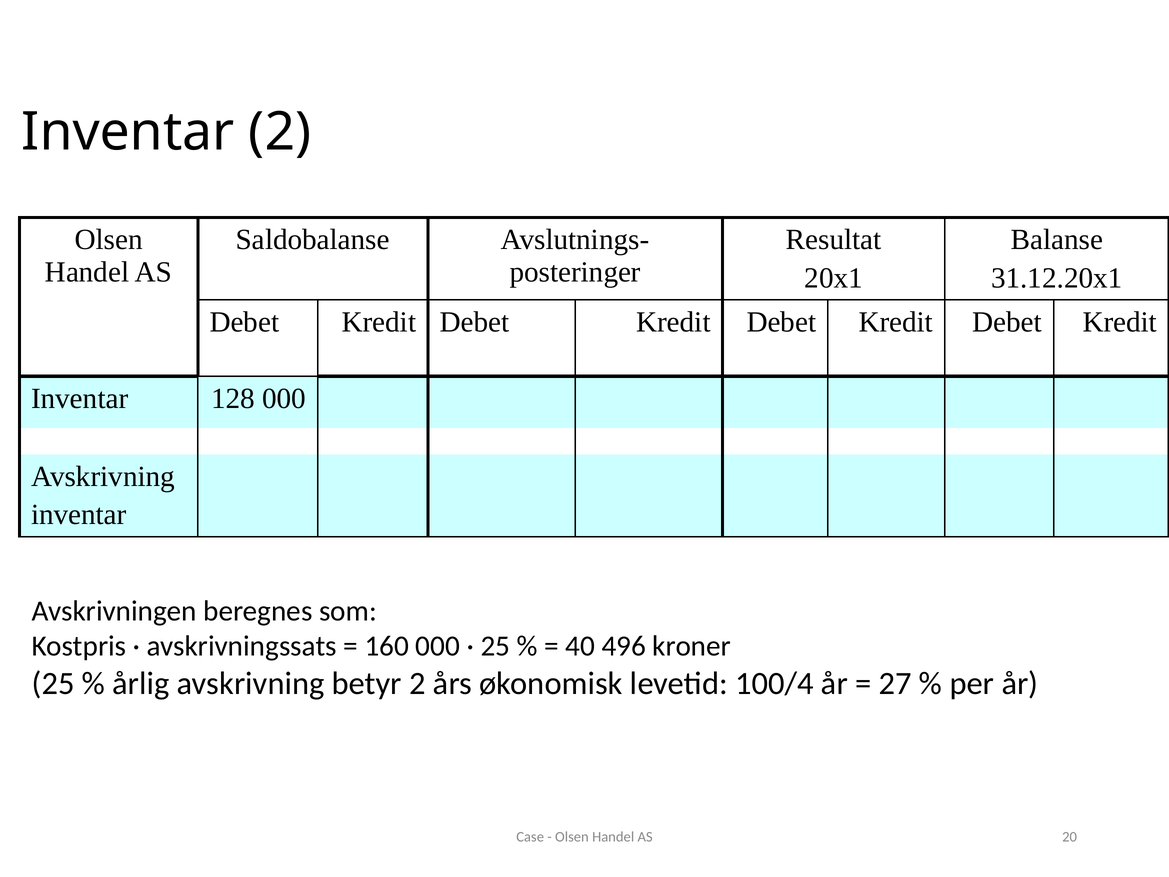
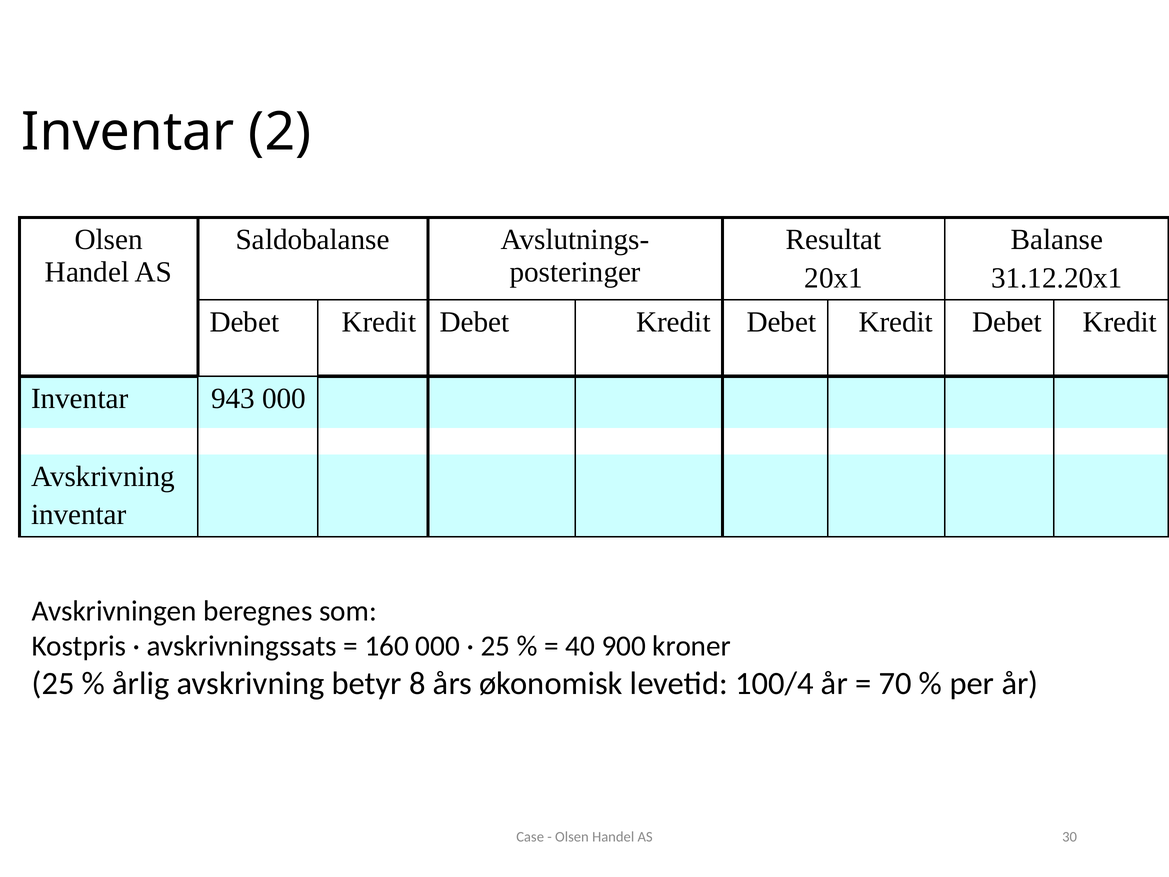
128: 128 -> 943 (233, 398)
496: 496 -> 900 (624, 646)
betyr 2: 2 -> 8 (417, 683)
27: 27 -> 70 (895, 683)
20: 20 -> 30 (1070, 837)
